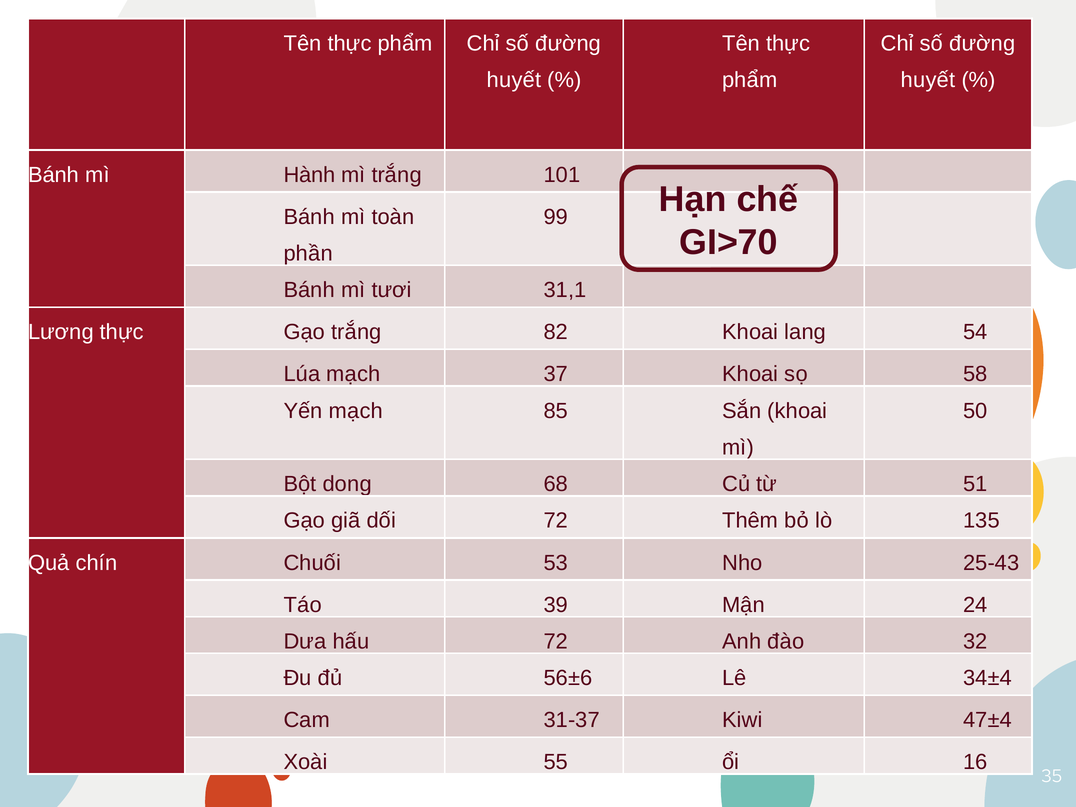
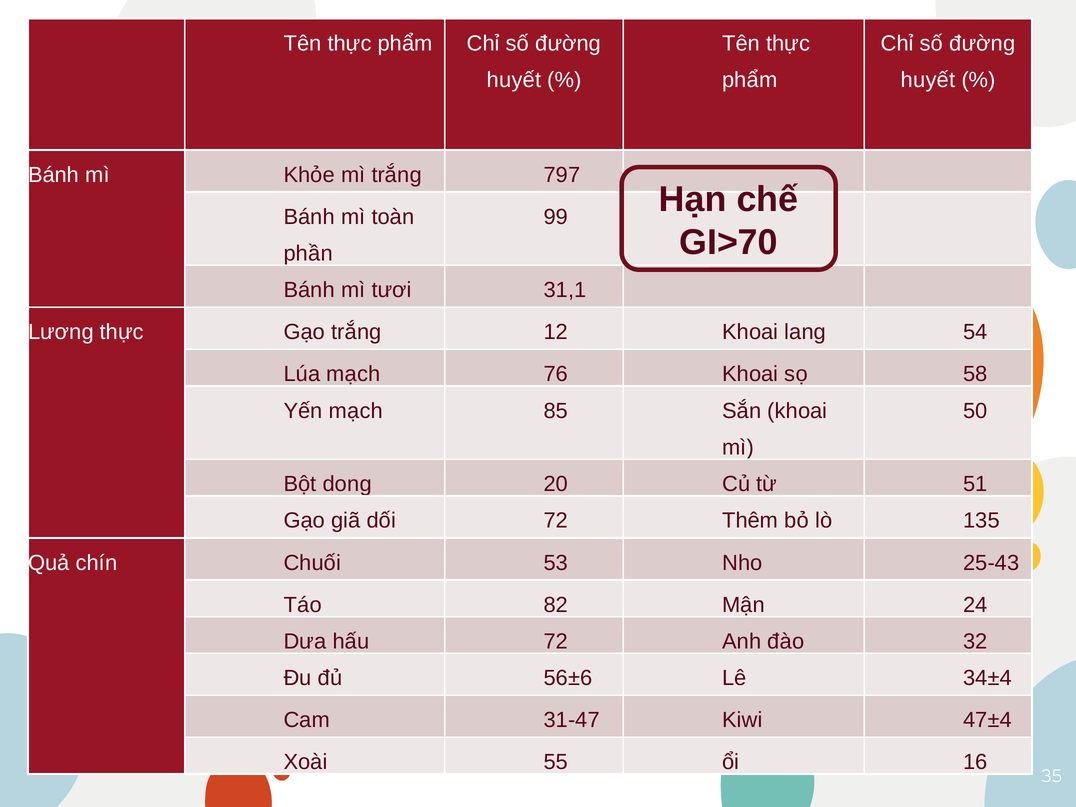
Hành: Hành -> Khỏe (309, 175)
101: 101 -> 797 (562, 175)
82: 82 -> 12 (556, 332)
37: 37 -> 76 (556, 374)
68: 68 -> 20 (556, 484)
39: 39 -> 82 (556, 605)
31-37: 31-37 -> 31-47 (572, 720)
